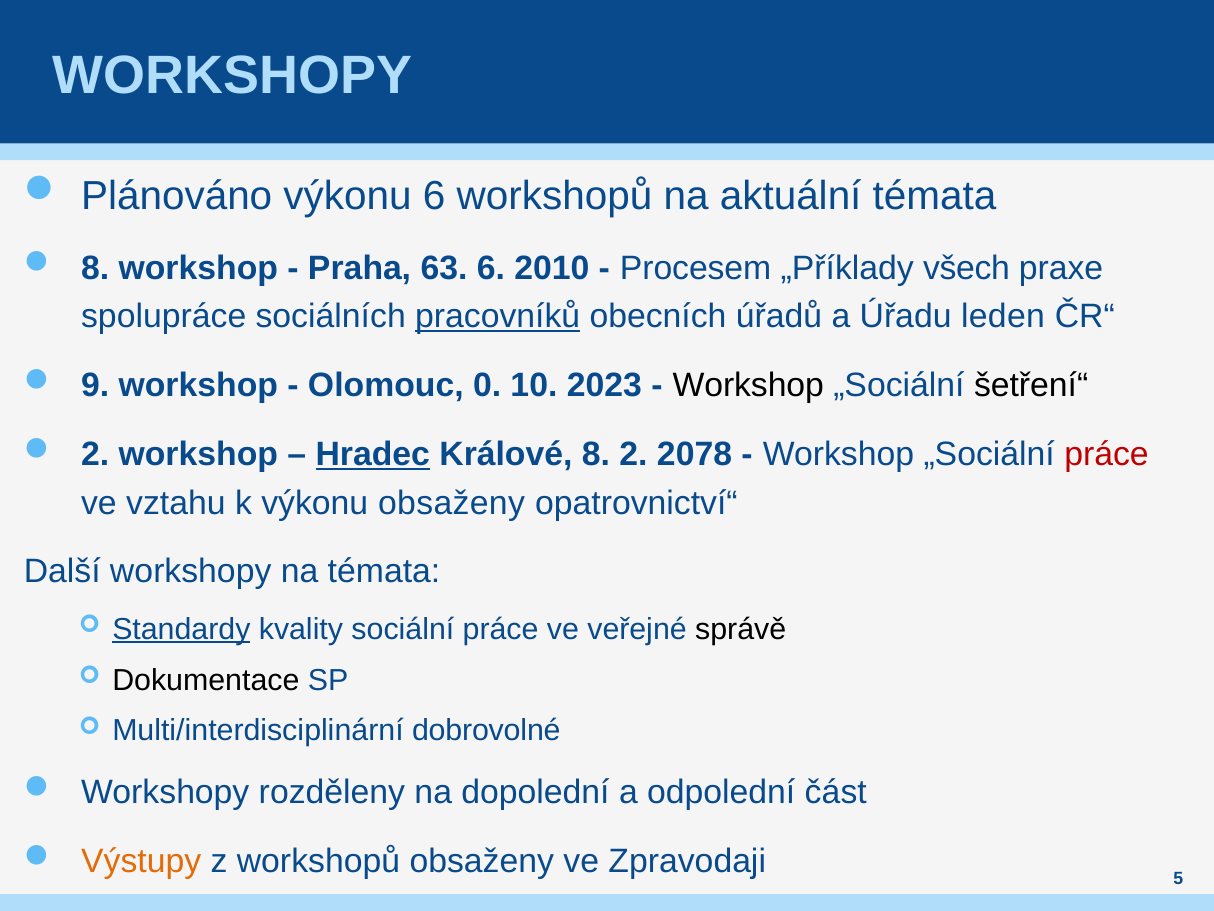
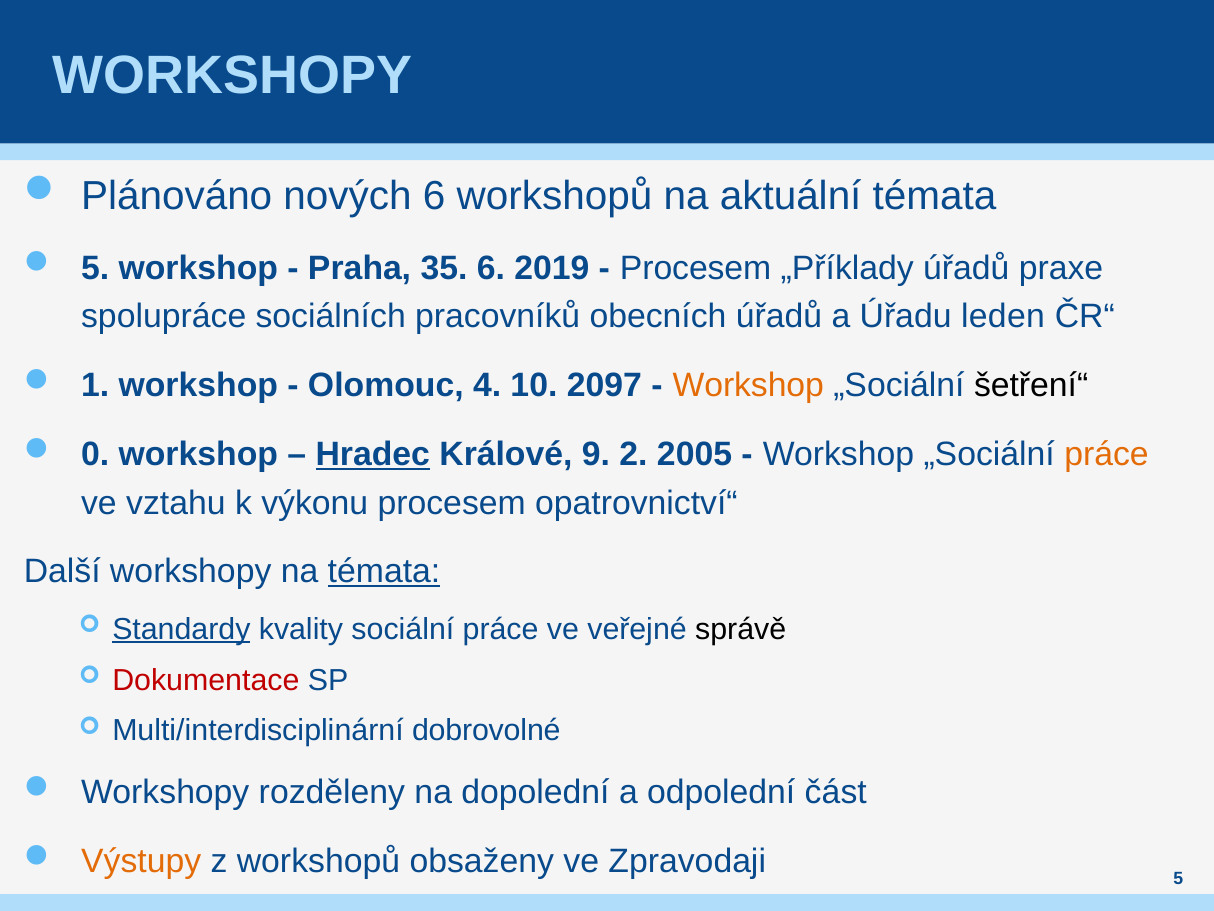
Plánováno výkonu: výkonu -> nových (348, 196)
8: 8 -> 5 (95, 268)
63: 63 -> 35 (444, 268)
2010: 2010 -> 2019 (552, 268)
„Příklady všech: všech -> úřadů (966, 268)
pracovníků underline: present -> none (498, 317)
9: 9 -> 1 (95, 385)
0: 0 -> 4 (487, 385)
2023: 2023 -> 2097 (604, 385)
Workshop colour: black -> orange (748, 385)
2: 2 -> 0 (95, 454)
Králové 8: 8 -> 9 (596, 454)
2078: 2078 -> 2005 (695, 454)
práce colour: red -> orange (1106, 454)
výkonu obsaženy: obsaženy -> procesem (452, 503)
témata underline: none -> present (384, 572)
Dokumentace colour: black -> red (206, 680)
